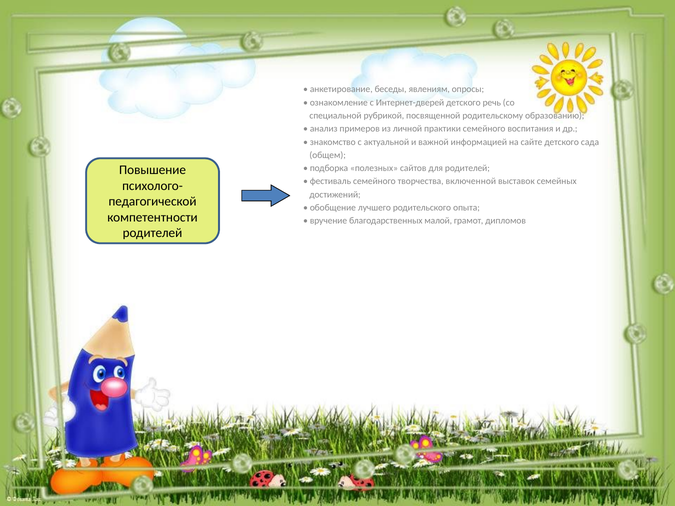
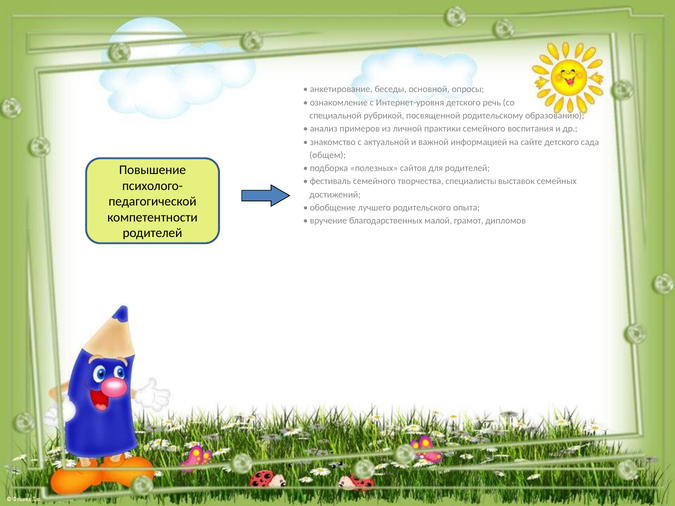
явлениям: явлениям -> основной (429, 89)
Интернет-дверей: Интернет-дверей -> Интернет-уровня (410, 103)
включенной: включенной -> специалисты (471, 181)
